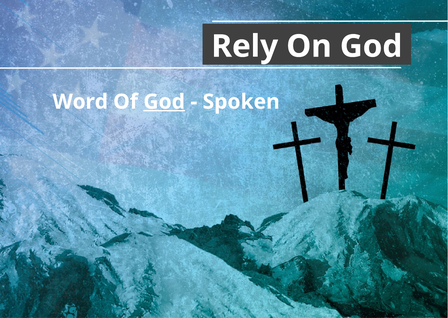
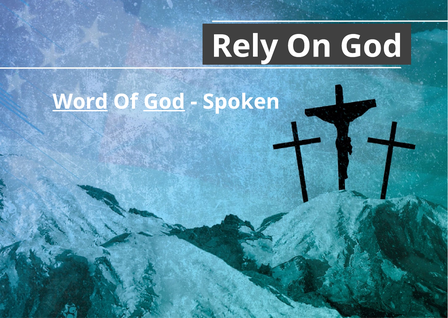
Word underline: none -> present (80, 102)
